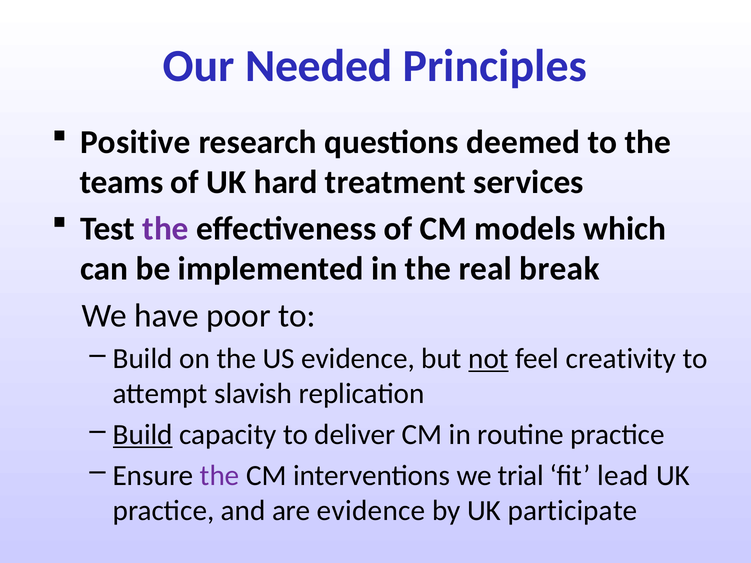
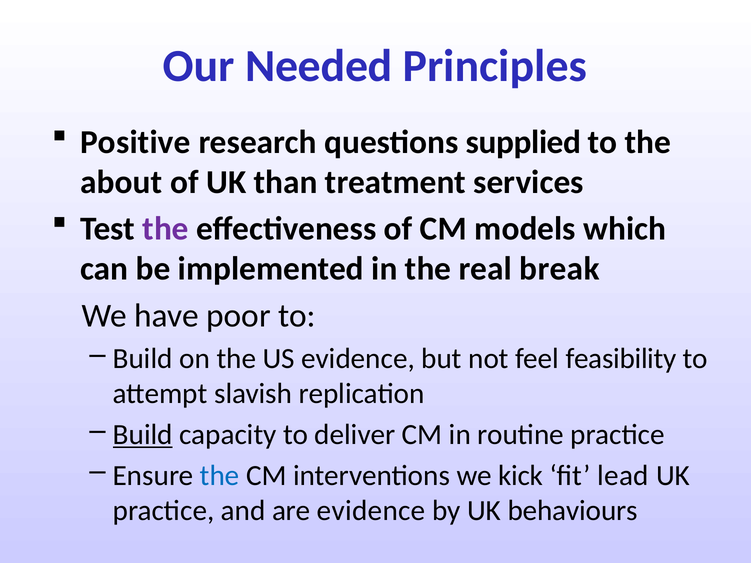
deemed: deemed -> supplied (523, 142)
teams: teams -> about (121, 182)
hard: hard -> than (286, 182)
not underline: present -> none (489, 359)
creativity: creativity -> feasibility (621, 359)
the colour: purple -> blue (220, 476)
trial: trial -> kick (521, 476)
participate: participate -> behaviours (573, 511)
